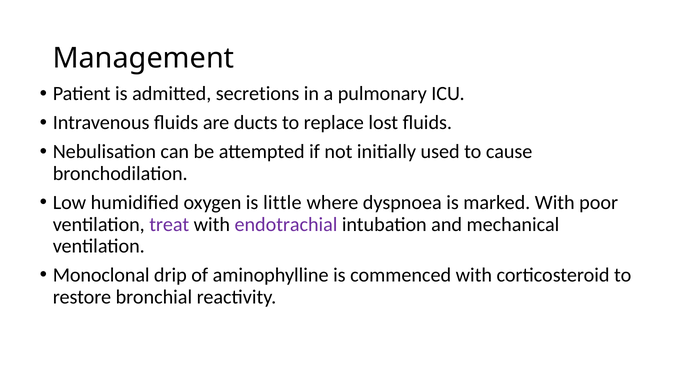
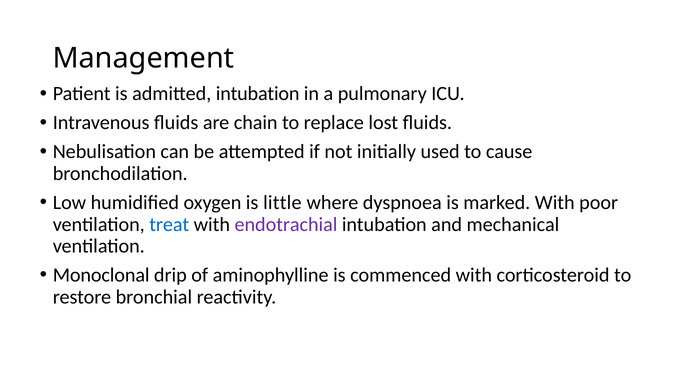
admitted secretions: secretions -> intubation (258, 94)
ducts: ducts -> chain (256, 123)
treat colour: purple -> blue (169, 224)
